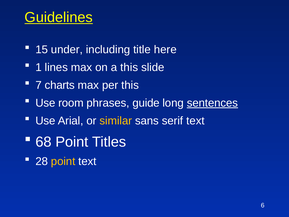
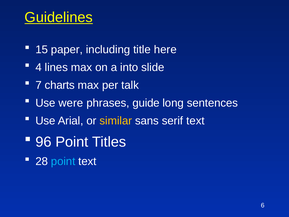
under: under -> paper (67, 50)
1: 1 -> 4 (39, 67)
a this: this -> into (129, 67)
per this: this -> talk (130, 85)
room: room -> were (71, 103)
sentences underline: present -> none (212, 103)
68: 68 -> 96 (43, 142)
point colour: yellow -> light blue (63, 161)
